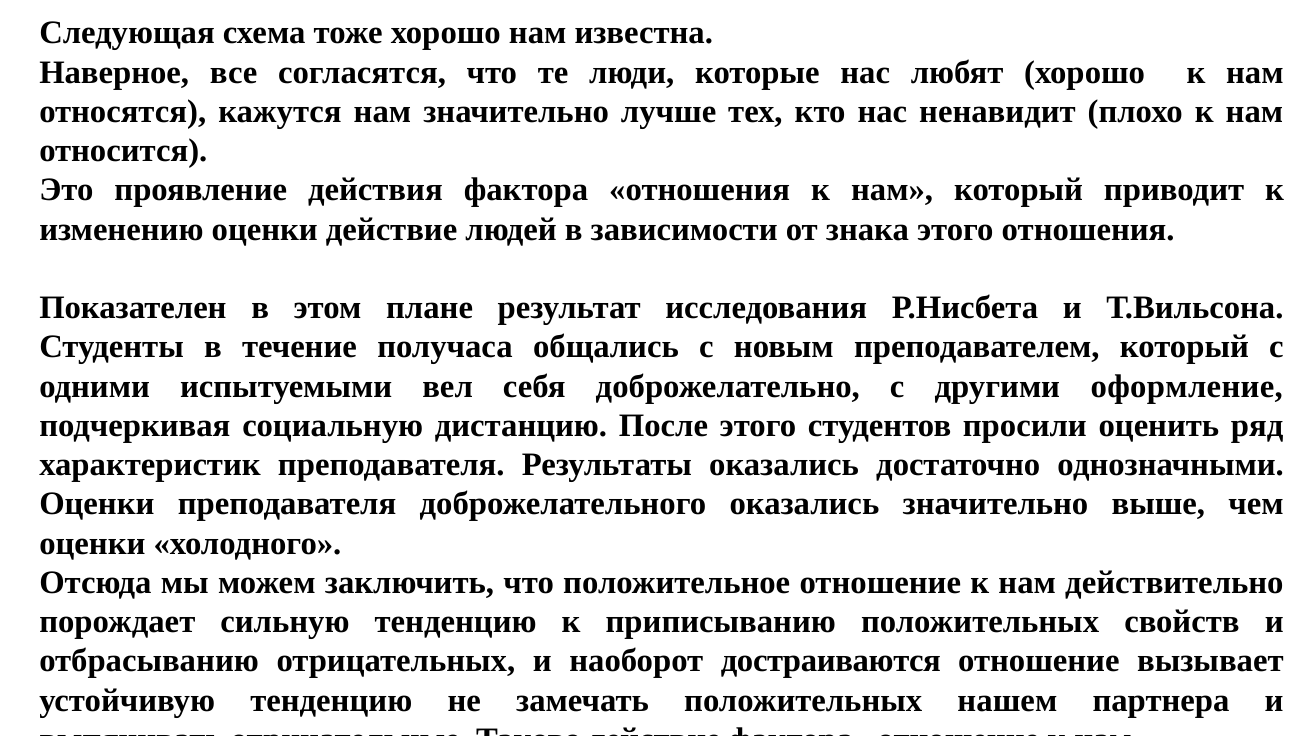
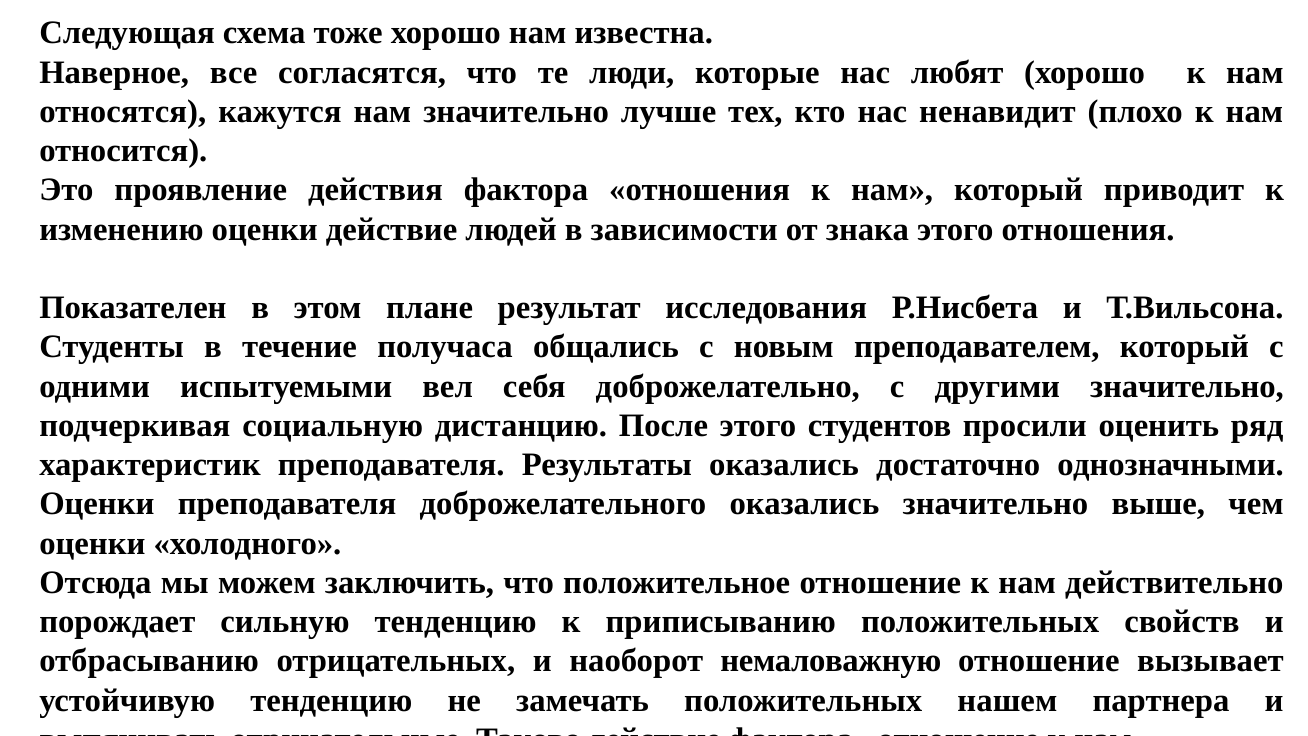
другими оформление: оформление -> значительно (1187, 386)
достраиваются: достраиваются -> немаловажную (831, 661)
